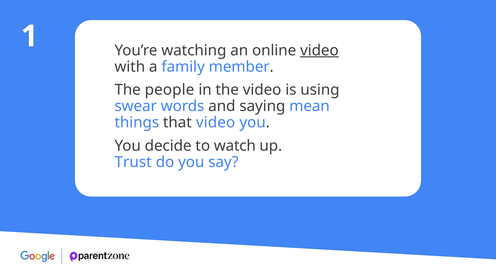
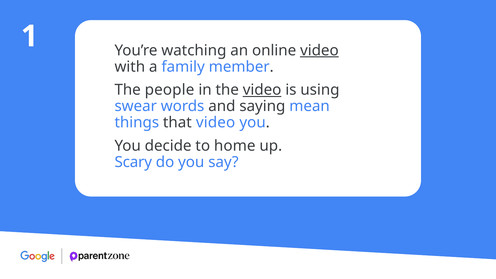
video underline: none -> present (262, 90)
watch: watch -> home (235, 146)
Trust: Trust -> Scary (133, 162)
